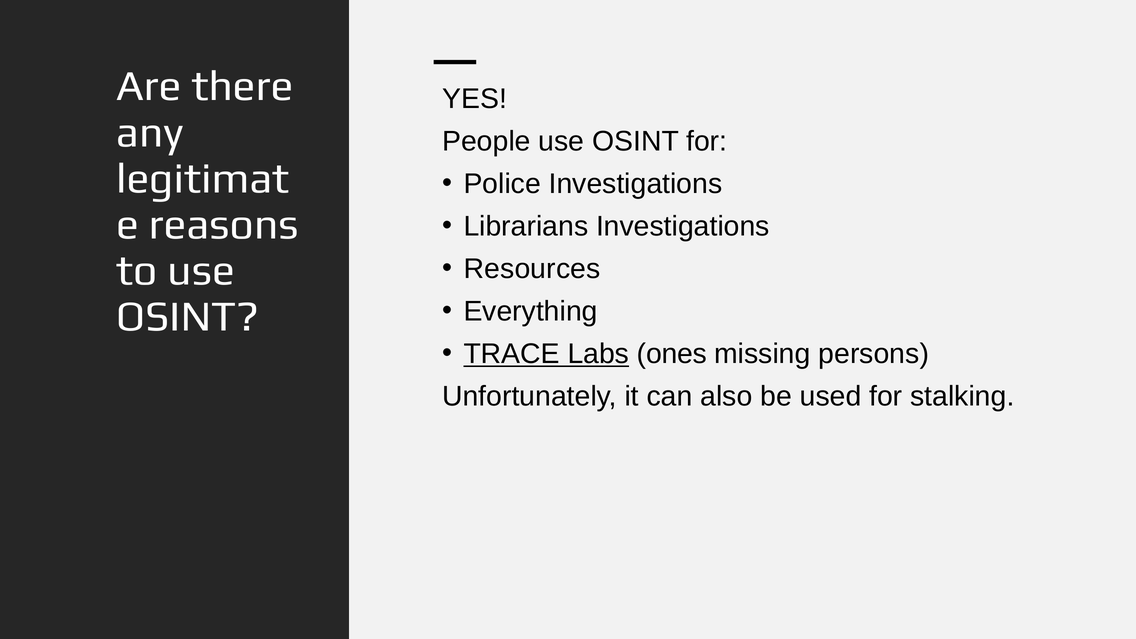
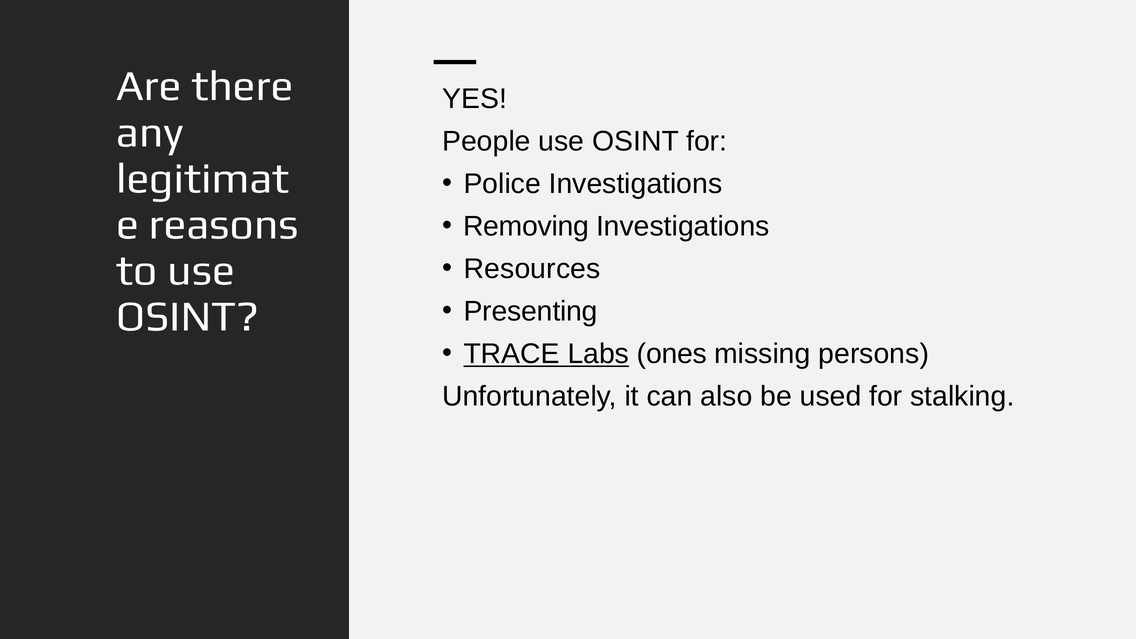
Librarians: Librarians -> Removing (526, 226)
Everything: Everything -> Presenting (531, 311)
